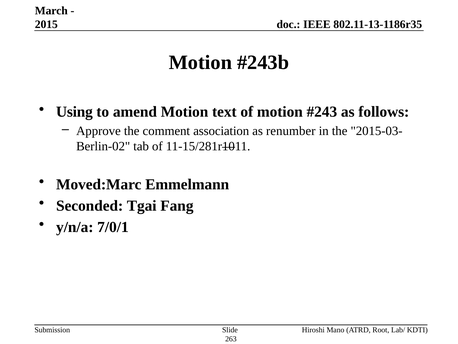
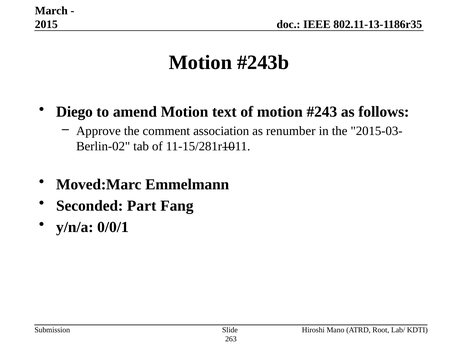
Using: Using -> Diego (74, 112)
Tgai: Tgai -> Part (142, 205)
7/0/1: 7/0/1 -> 0/0/1 (113, 227)
